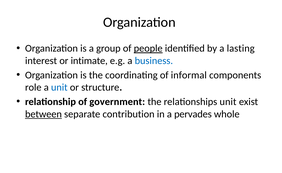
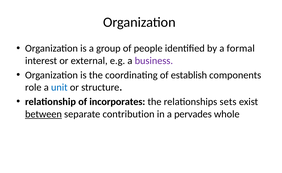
people underline: present -> none (148, 48)
lasting: lasting -> formal (241, 48)
intimate: intimate -> external (89, 61)
business colour: blue -> purple (154, 61)
informal: informal -> establish (189, 75)
government: government -> incorporates (117, 102)
relationships unit: unit -> sets (228, 102)
